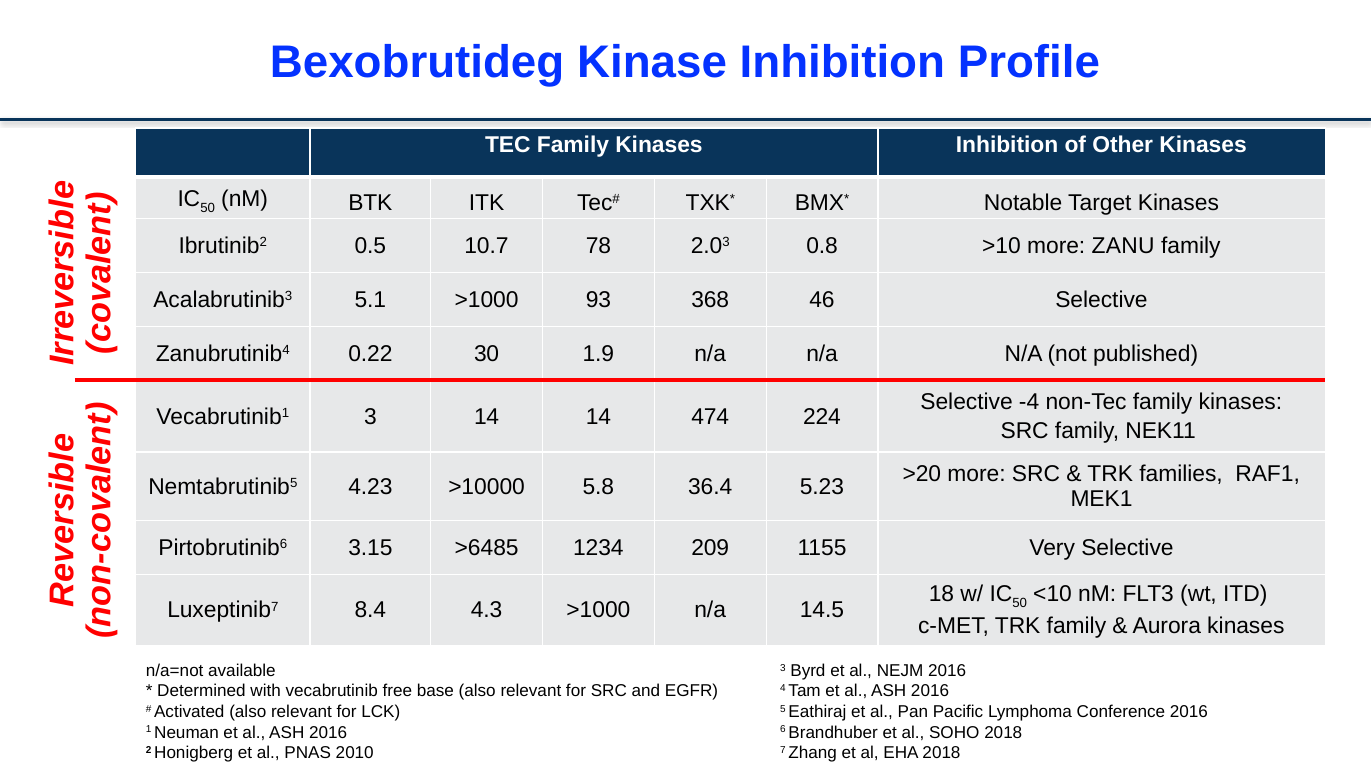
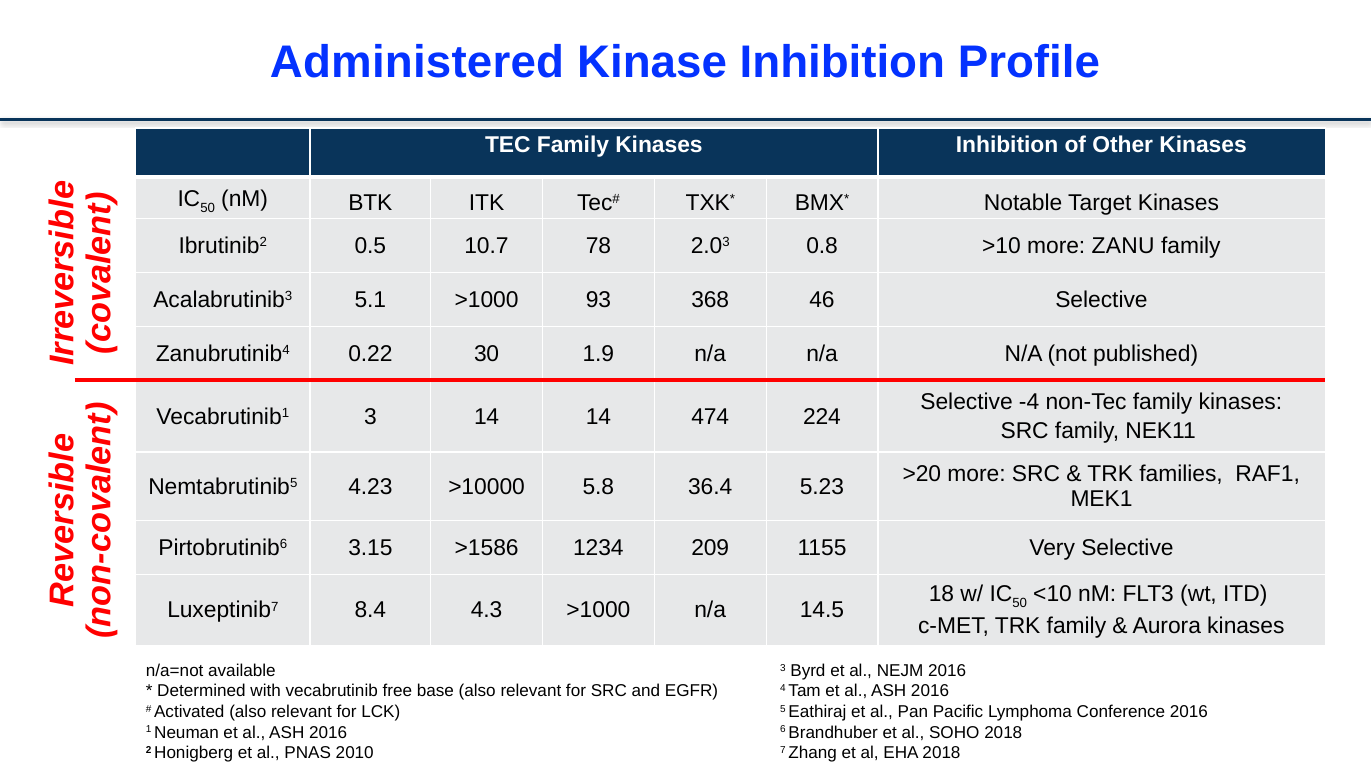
Bexobrutideg: Bexobrutideg -> Administered (417, 63)
>6485: >6485 -> >1586 (487, 548)
